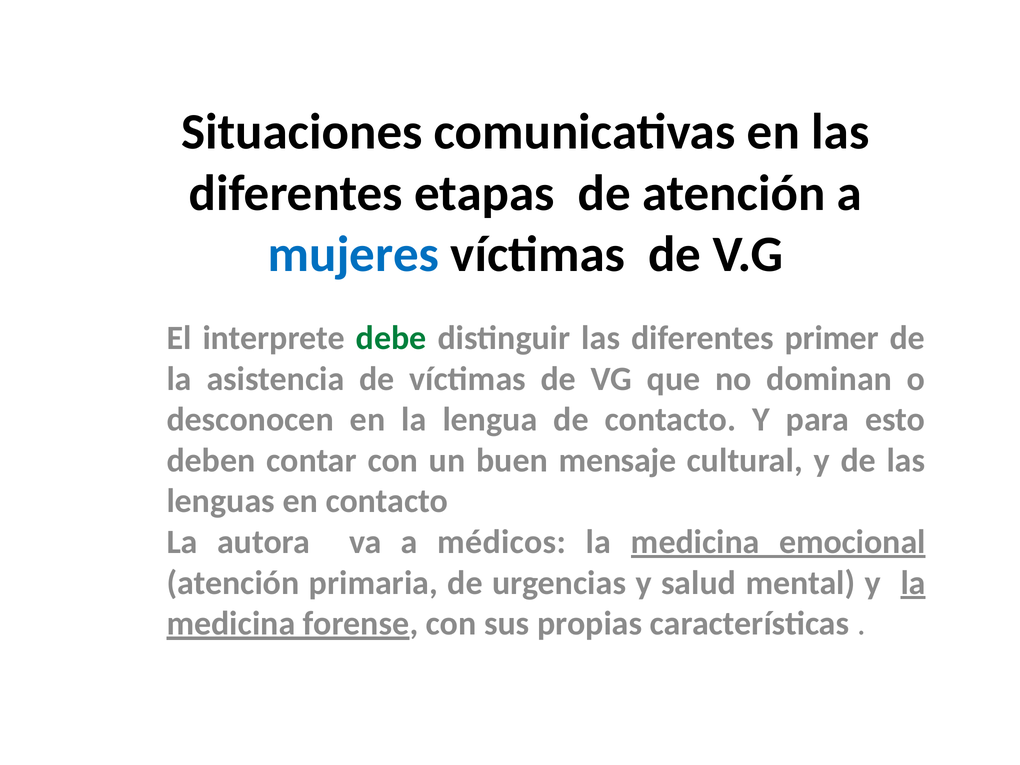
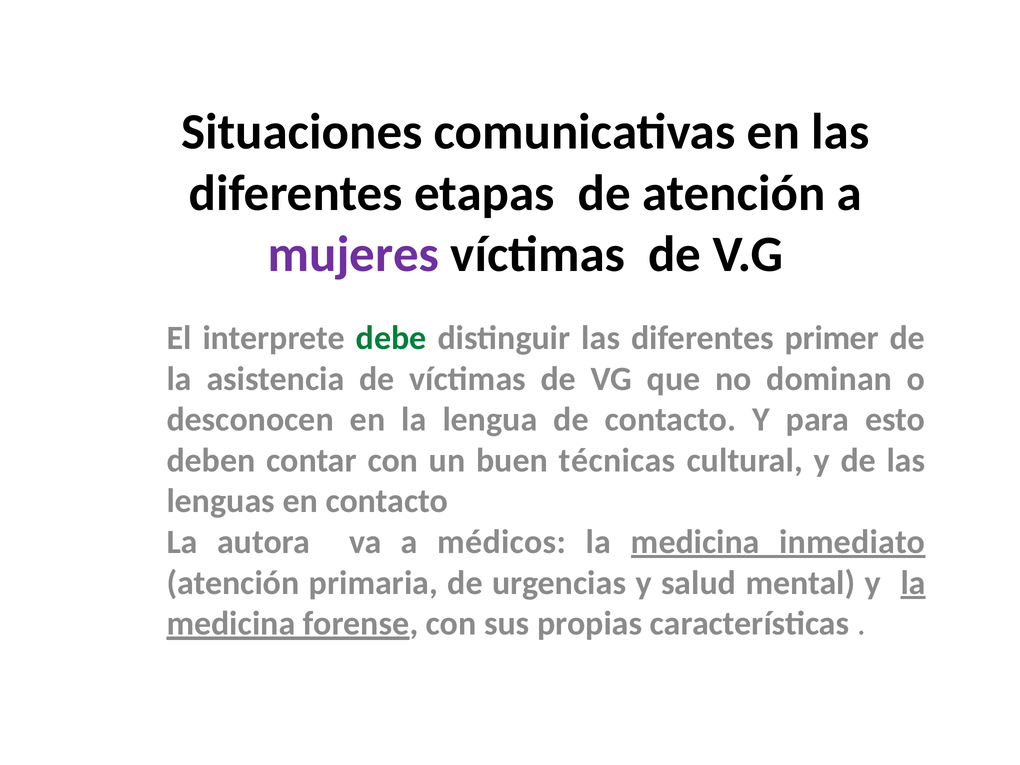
mujeres colour: blue -> purple (353, 254)
mensaje: mensaje -> técnicas (617, 460)
emocional: emocional -> inmediato (852, 542)
